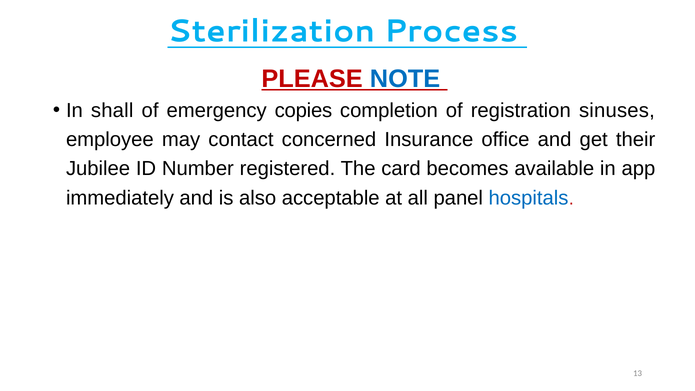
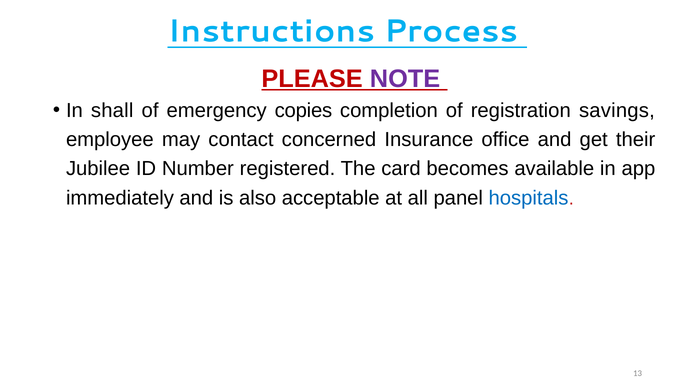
Sterilization: Sterilization -> Instructions (271, 31)
NOTE colour: blue -> purple (405, 79)
sinuses: sinuses -> savings (617, 110)
